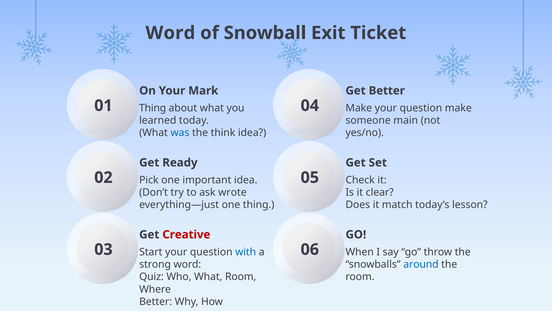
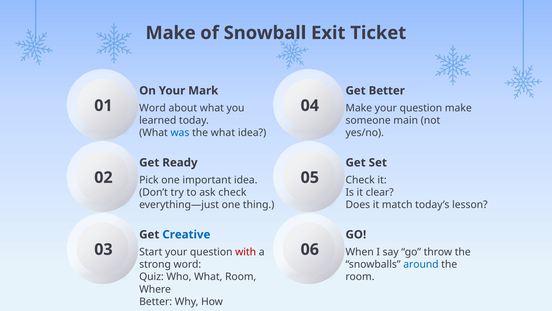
Word: Word -> Make (171, 33)
Thing: Thing -> Word (153, 108)
the think: think -> what (223, 133)
ask wrote: wrote -> check (232, 192)
Creative colour: red -> blue (186, 234)
with colour: blue -> red (246, 252)
